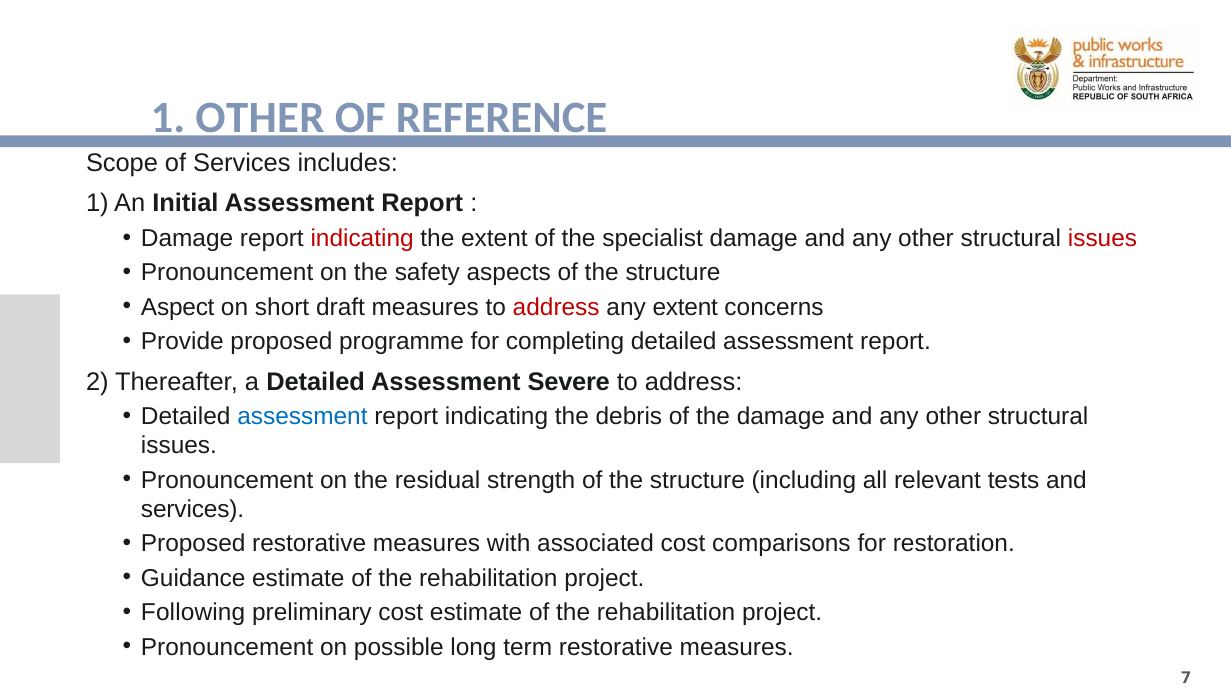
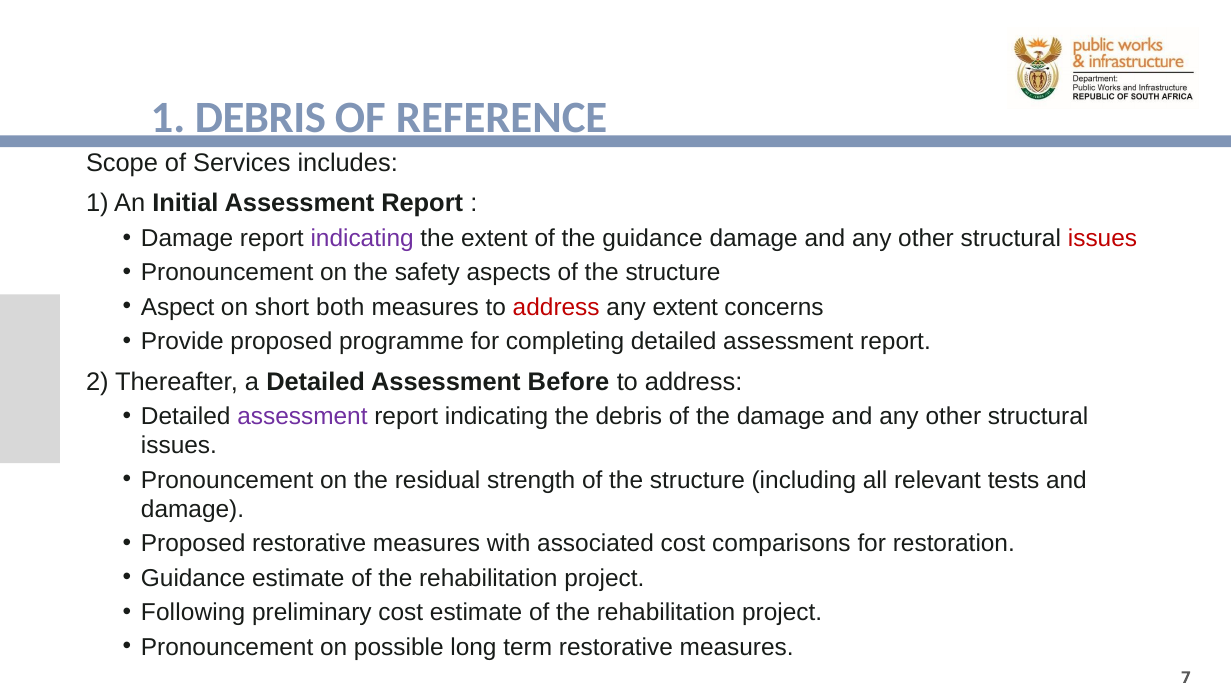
1 OTHER: OTHER -> DEBRIS (260, 118)
indicating colour: red -> purple (362, 239)
the specialist: specialist -> guidance (653, 239)
draft: draft -> both (340, 307)
Severe: Severe -> Before (569, 382)
assessment colour: blue -> purple (302, 417)
services: services -> damage (193, 510)
